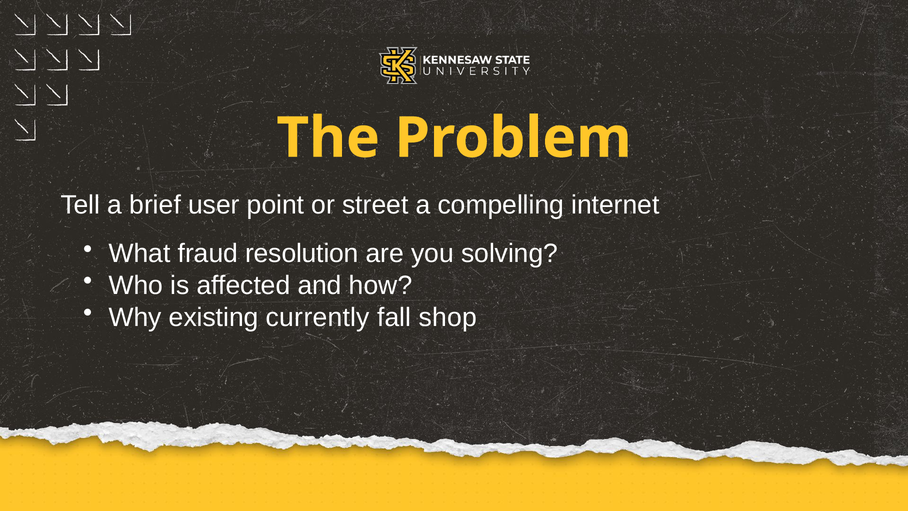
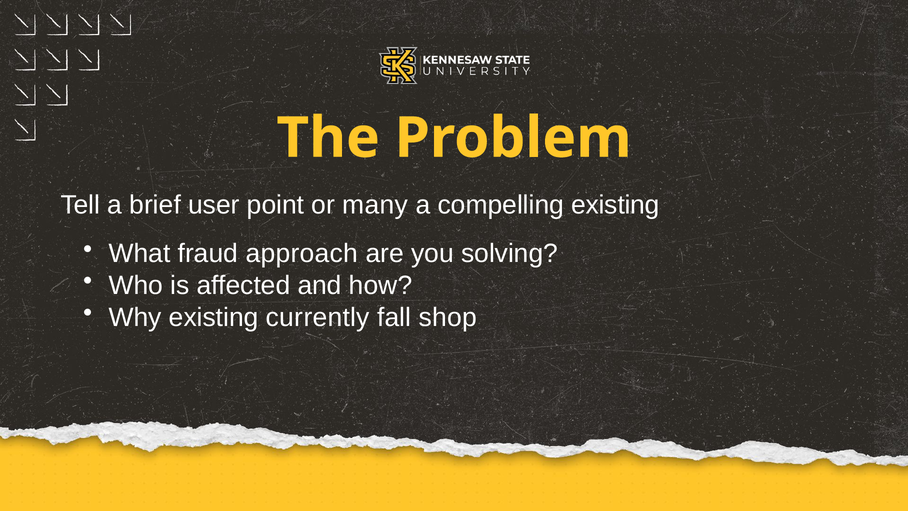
street: street -> many (375, 205)
compelling internet: internet -> existing (615, 205)
resolution: resolution -> approach (302, 254)
